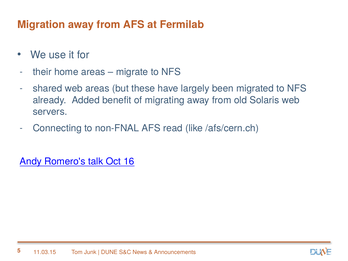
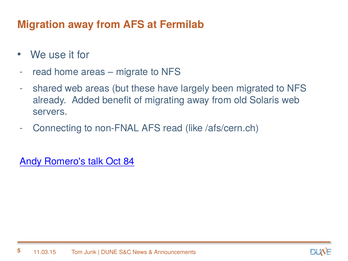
their: their -> read (42, 72)
16: 16 -> 84 (129, 161)
